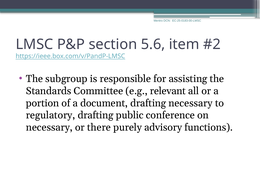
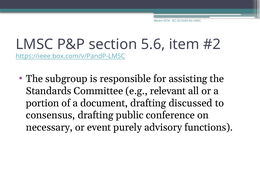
drafting necessary: necessary -> discussed (191, 103)
regulatory: regulatory -> consensus (51, 115)
there: there -> event (99, 127)
